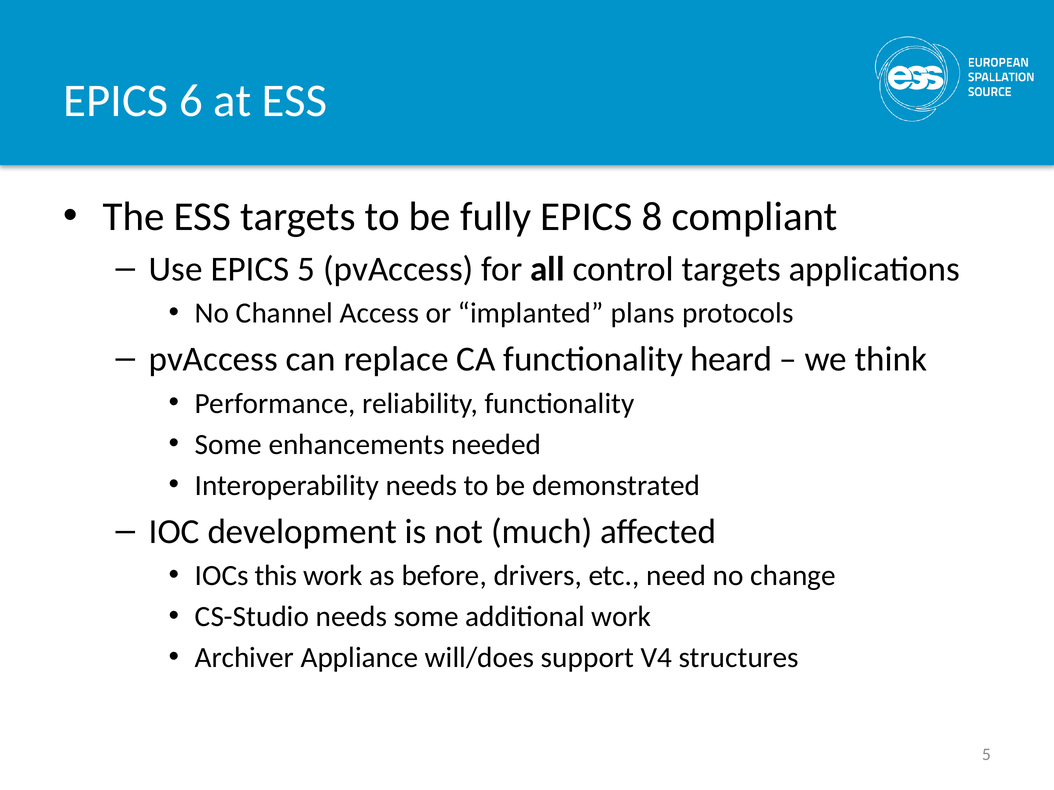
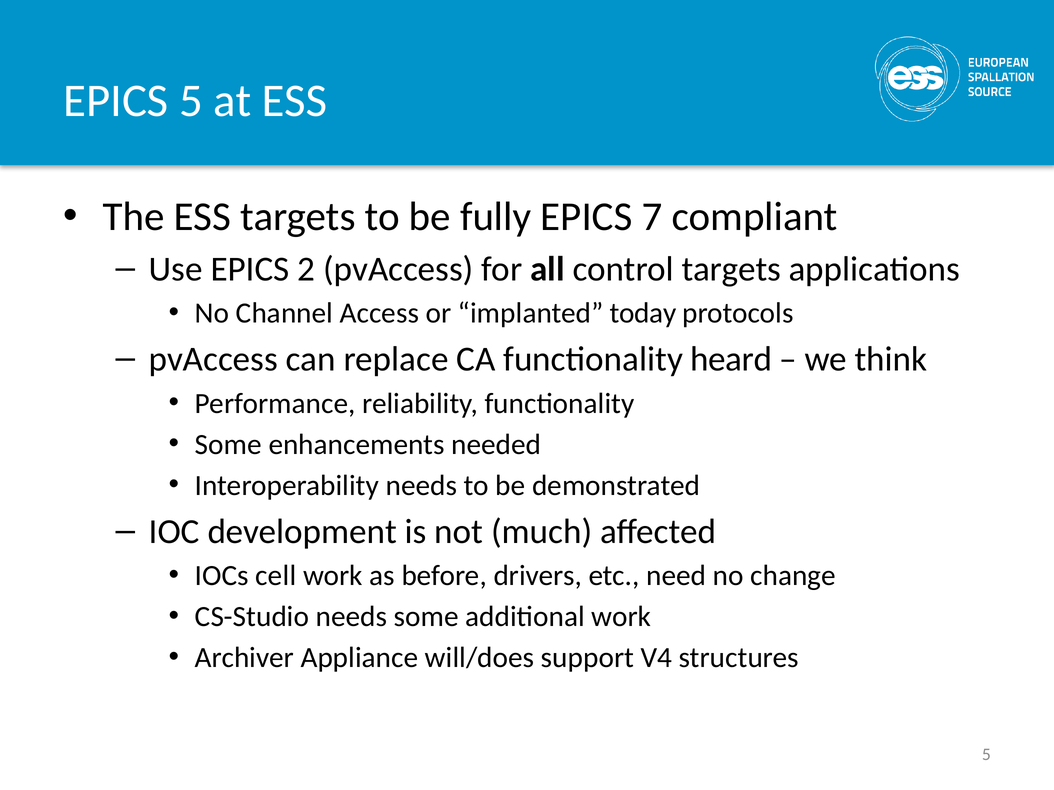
EPICS 6: 6 -> 5 (191, 101)
8: 8 -> 7 (652, 217)
EPICS 5: 5 -> 2 (306, 269)
plans: plans -> today (643, 314)
this: this -> cell (276, 576)
